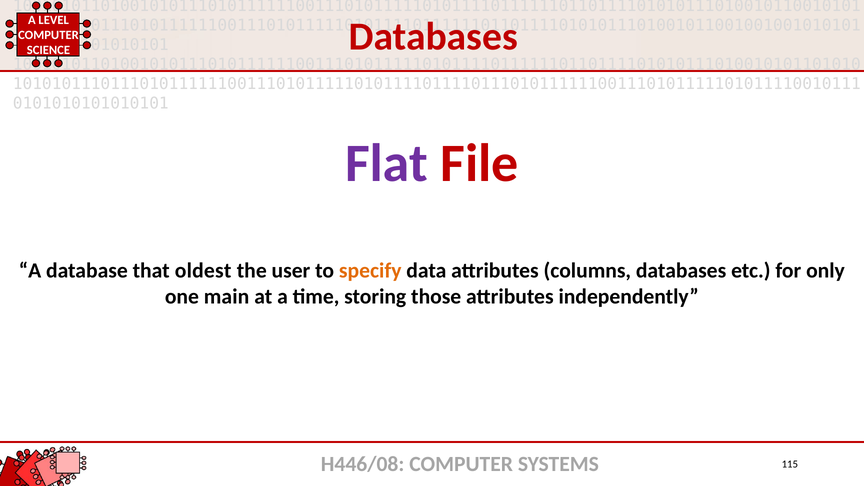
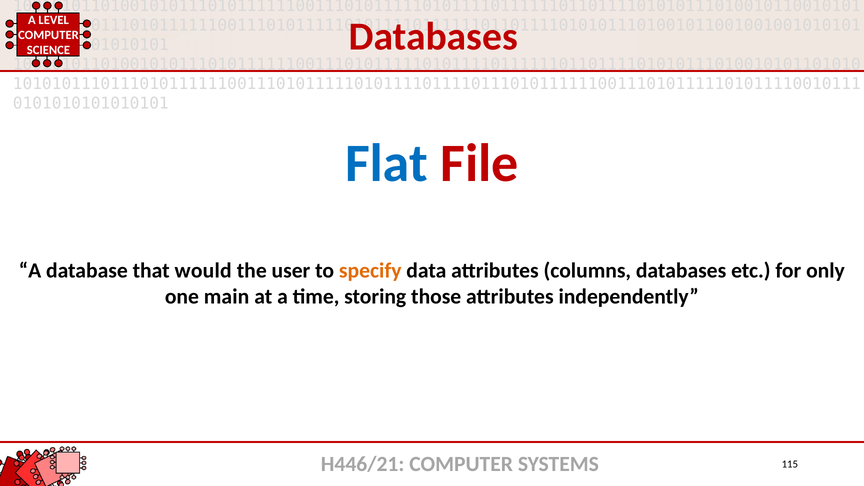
Flat colour: purple -> blue (387, 164)
oldest: oldest -> would (203, 271)
H446/08: H446/08 -> H446/21 (363, 464)
